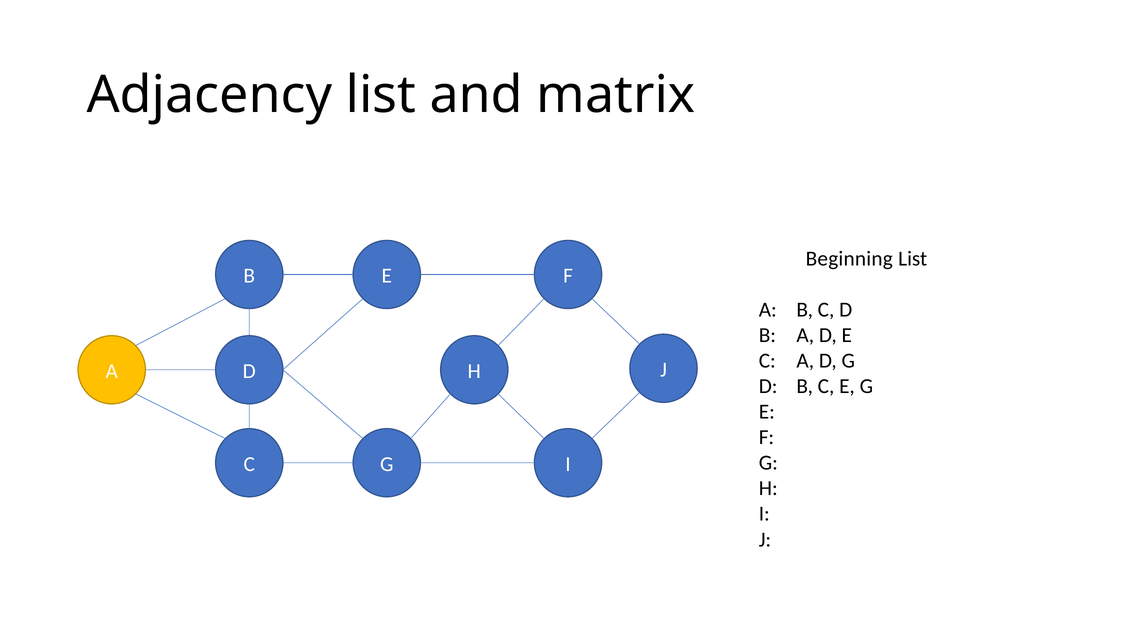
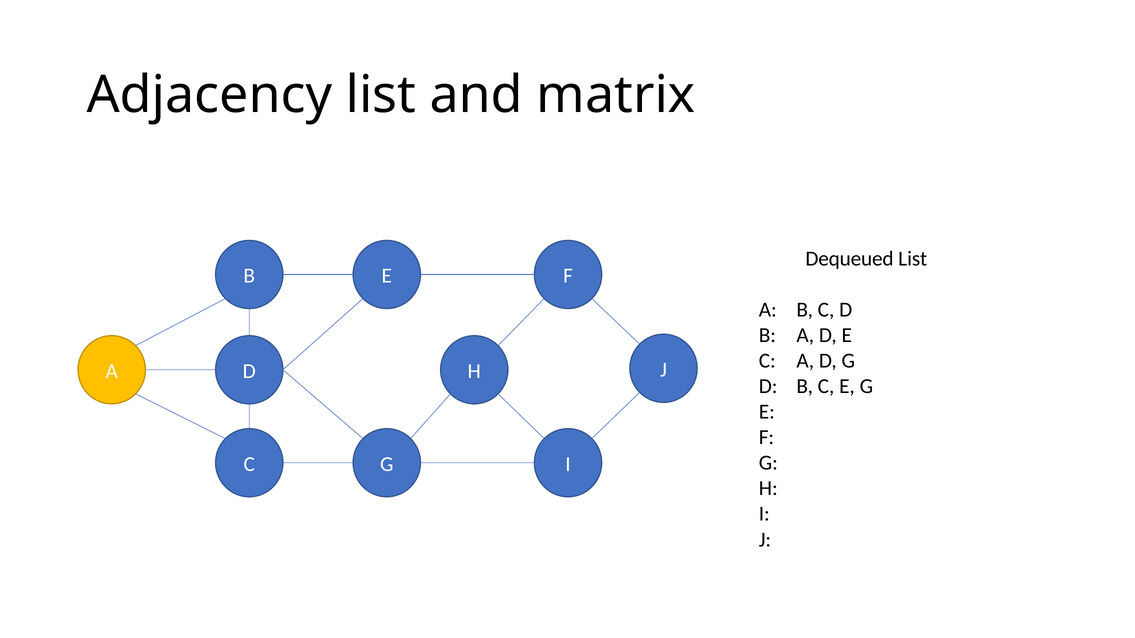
Beginning: Beginning -> Dequeued (849, 259)
